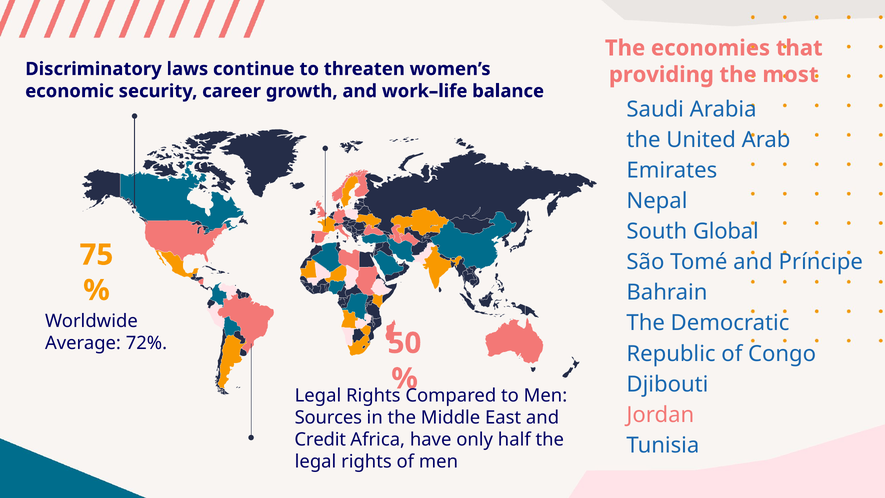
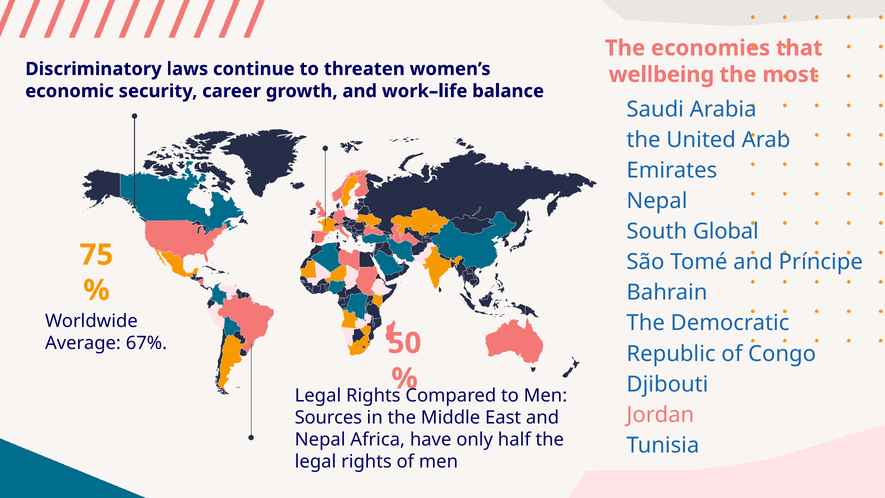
providing: providing -> wellbeing (661, 75)
72%: 72% -> 67% (146, 343)
Credit: Credit -> Nepal (320, 440)
